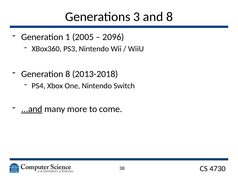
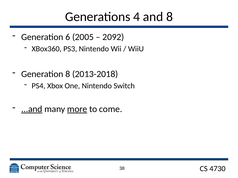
3: 3 -> 4 (137, 17)
1: 1 -> 6 (68, 37)
2096: 2096 -> 2092 (113, 37)
more underline: none -> present (77, 109)
